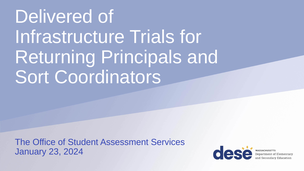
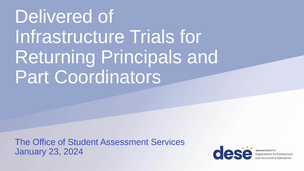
Sort: Sort -> Part (32, 77)
